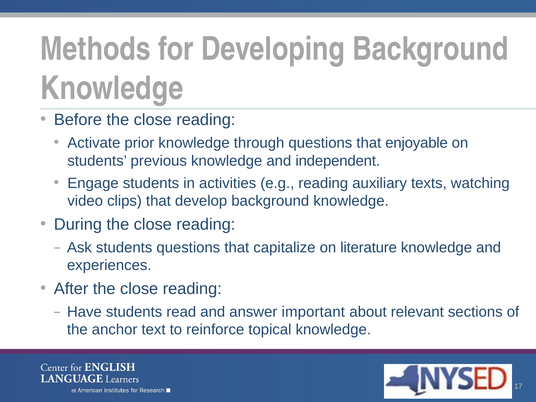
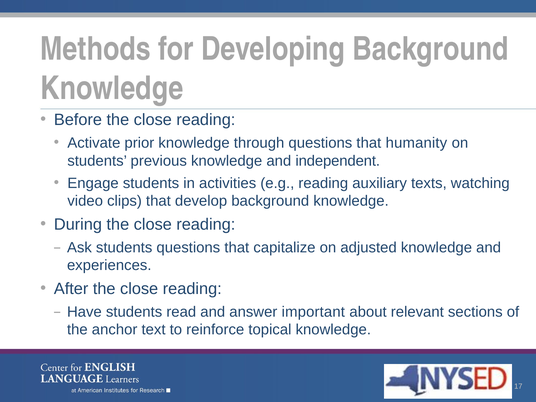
enjoyable: enjoyable -> humanity (416, 143)
literature: literature -> adjusted (369, 247)
